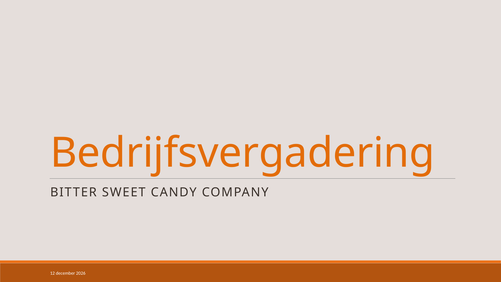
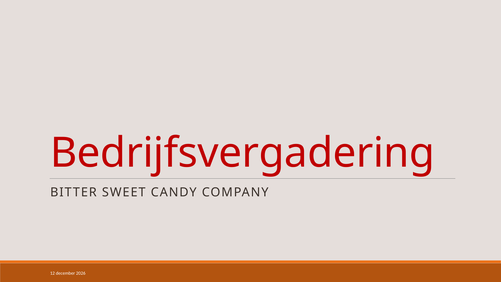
Bedrijfsvergadering colour: orange -> red (242, 153)
